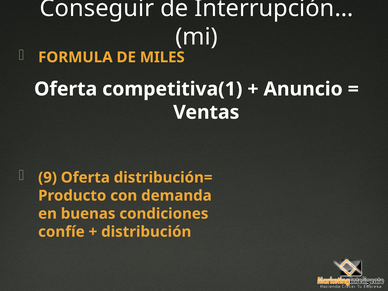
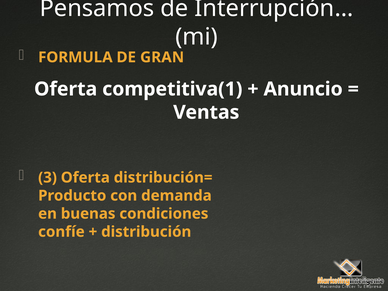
Conseguir: Conseguir -> Pensamos (97, 8)
MILES: MILES -> GRAN (162, 57)
9: 9 -> 3 (48, 178)
